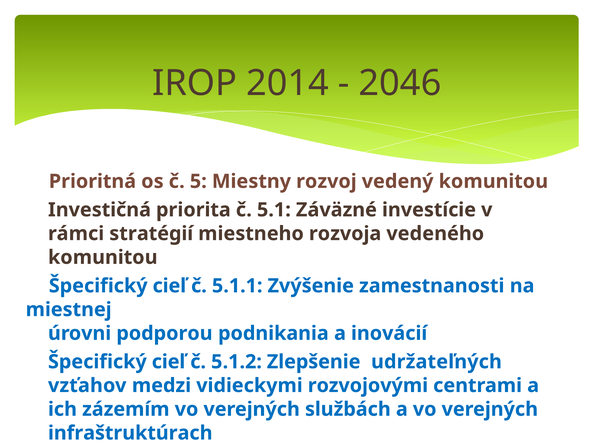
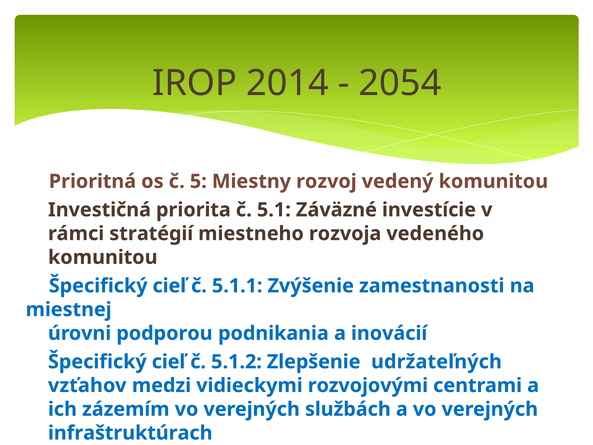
2046: 2046 -> 2054 (400, 83)
